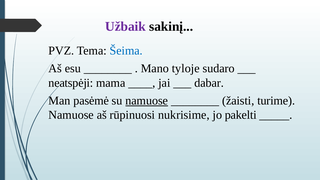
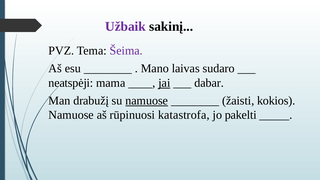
Šeima colour: blue -> purple (126, 51)
tyloje: tyloje -> laivas (186, 68)
jai underline: none -> present (164, 83)
pasėmė: pasėmė -> drabužį (91, 101)
turime: turime -> kokios (276, 101)
nukrisime: nukrisime -> katastrofa (184, 115)
